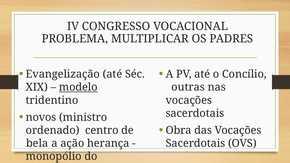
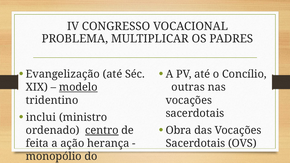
novos: novos -> inclui (41, 117)
centro underline: none -> present (102, 130)
bela: bela -> feita (37, 143)
